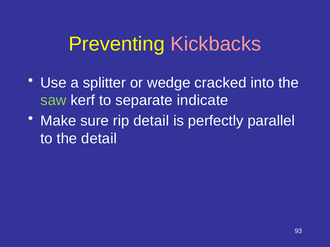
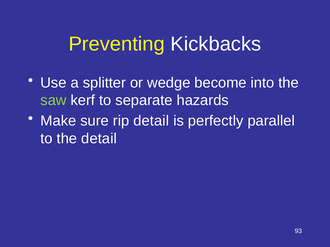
Kickbacks colour: pink -> white (216, 44)
cracked: cracked -> become (221, 83)
indicate: indicate -> hazards (203, 101)
